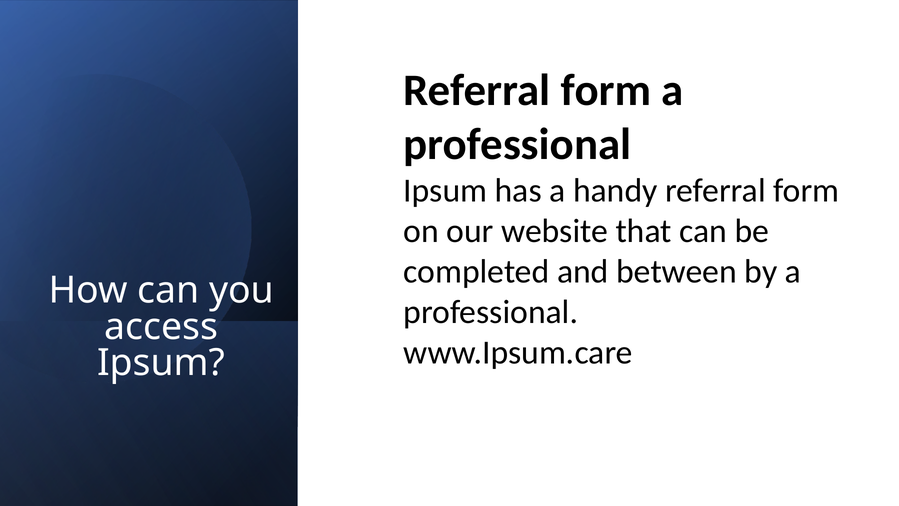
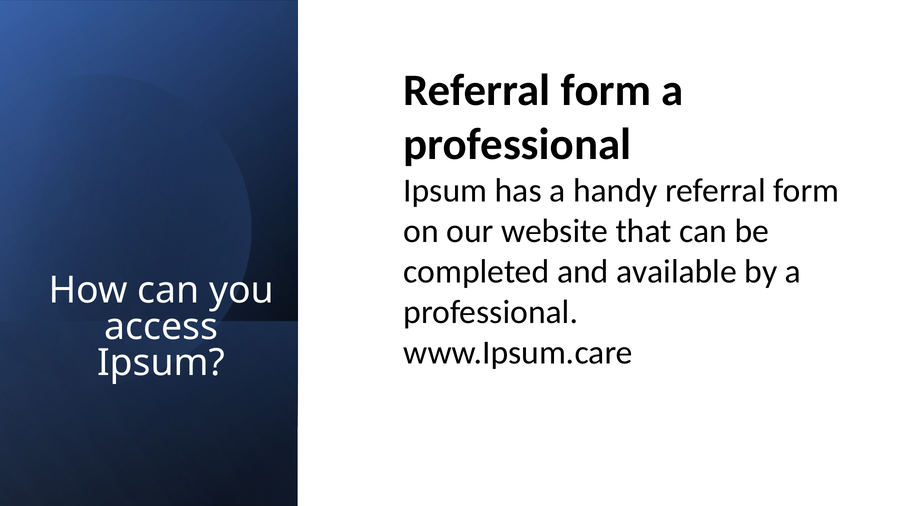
between: between -> available (677, 271)
